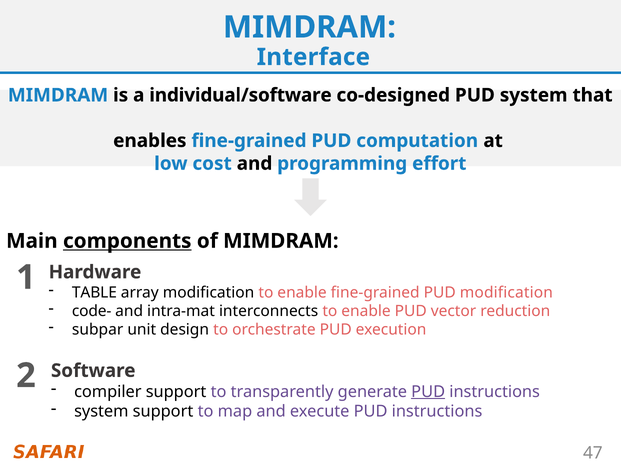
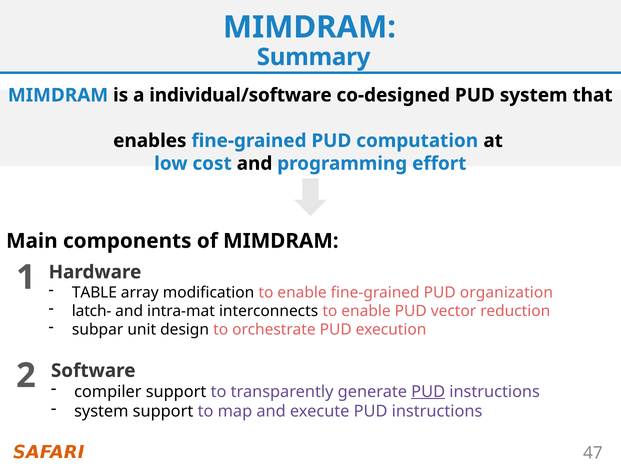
Interface: Interface -> Summary (314, 57)
components underline: present -> none (127, 241)
PUD modification: modification -> organization (506, 292)
code-: code- -> latch- (92, 311)
